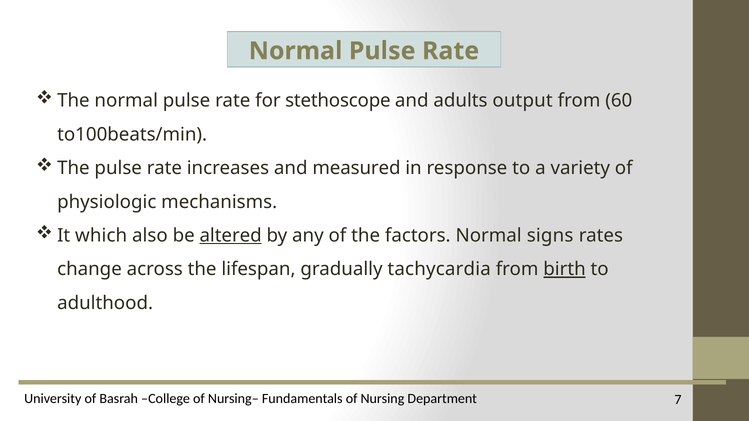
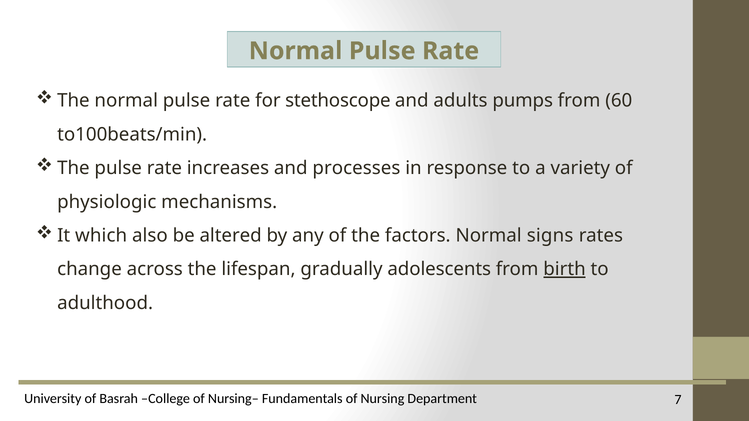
output: output -> pumps (523, 101)
measured: measured -> processes (356, 168)
altered underline: present -> none (231, 236)
tachycardia: tachycardia -> adolescents (439, 269)
